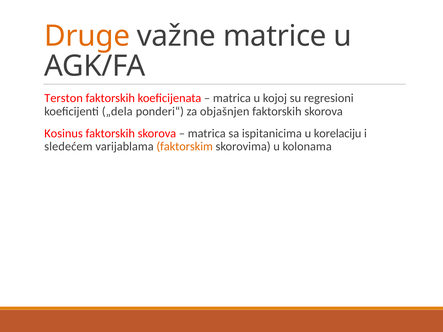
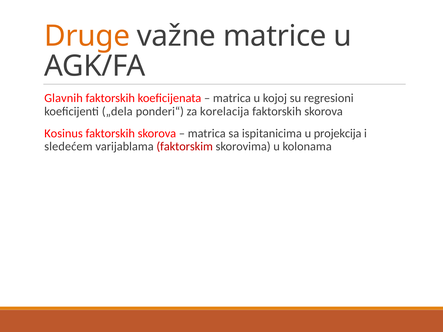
Terston: Terston -> Glavnih (64, 98)
objašnjen: objašnjen -> korelacija (225, 112)
korelaciju: korelaciju -> projekcija (338, 133)
faktorskim colour: orange -> red (185, 147)
